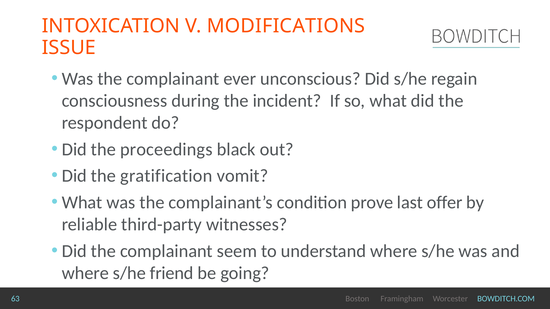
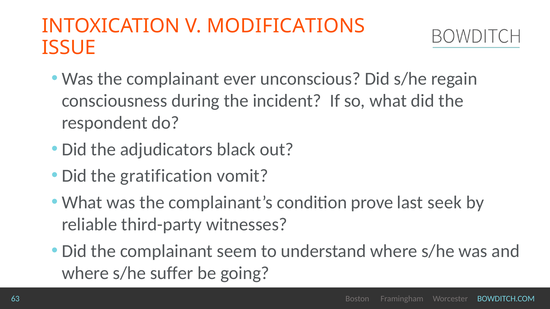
proceedings: proceedings -> adjudicators (166, 150)
offer: offer -> seek (445, 203)
friend: friend -> suffer (172, 273)
